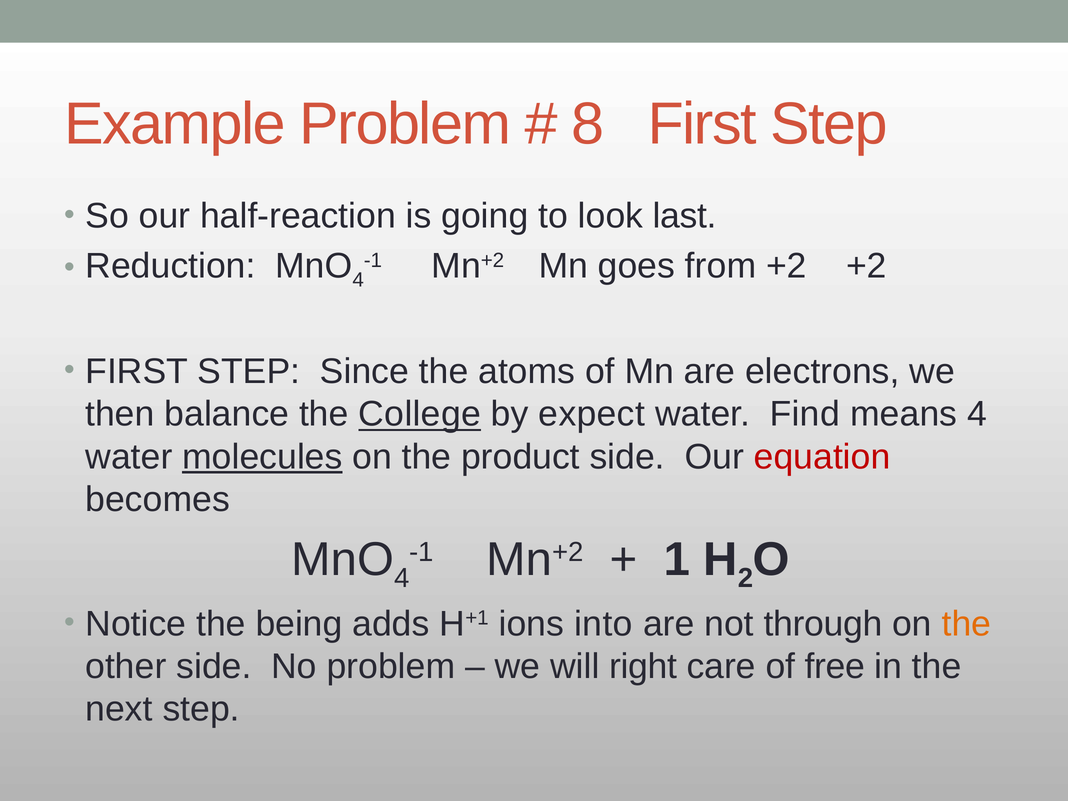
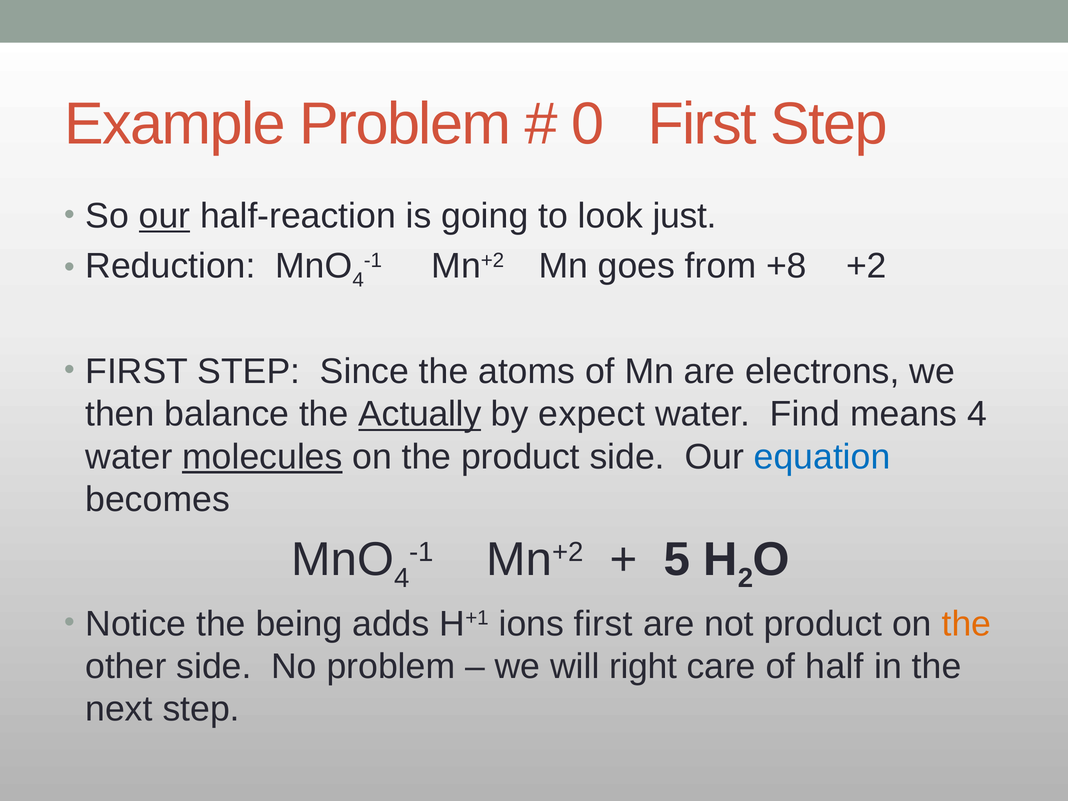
8: 8 -> 0 (588, 124)
our underline: none -> present (165, 216)
last: last -> just (685, 216)
from +2: +2 -> +8 (786, 266)
College: College -> Actually (420, 414)
equation colour: red -> blue (822, 457)
1: 1 -> 5 (677, 560)
ions into: into -> first (603, 624)
not through: through -> product (823, 624)
free: free -> half (835, 667)
